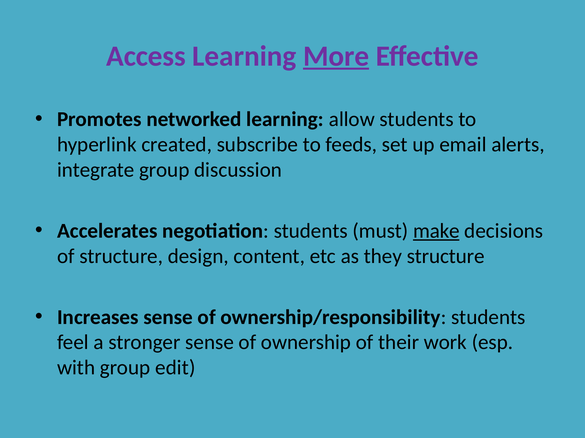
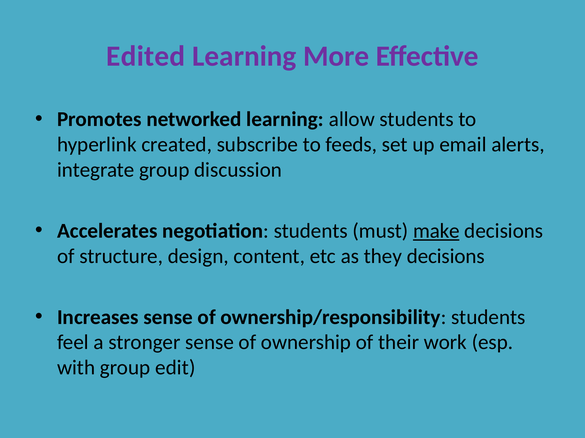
Access: Access -> Edited (146, 56)
More underline: present -> none (336, 56)
they structure: structure -> decisions (446, 257)
